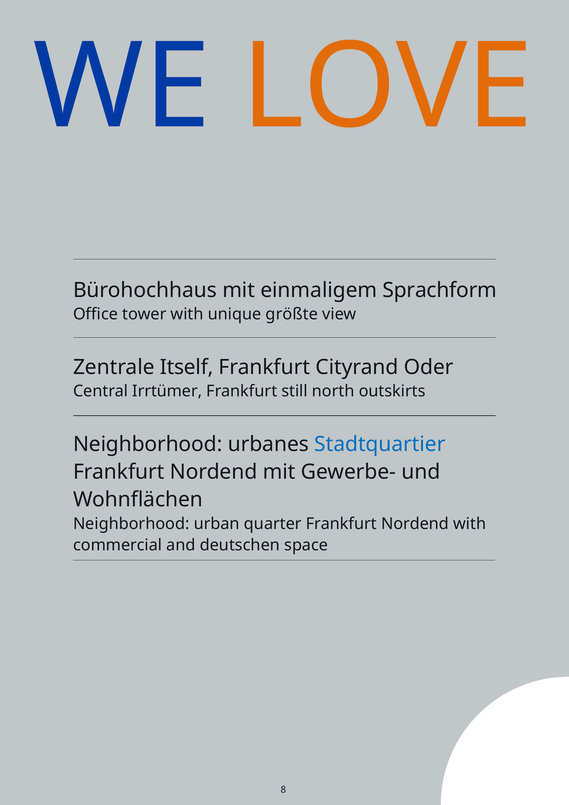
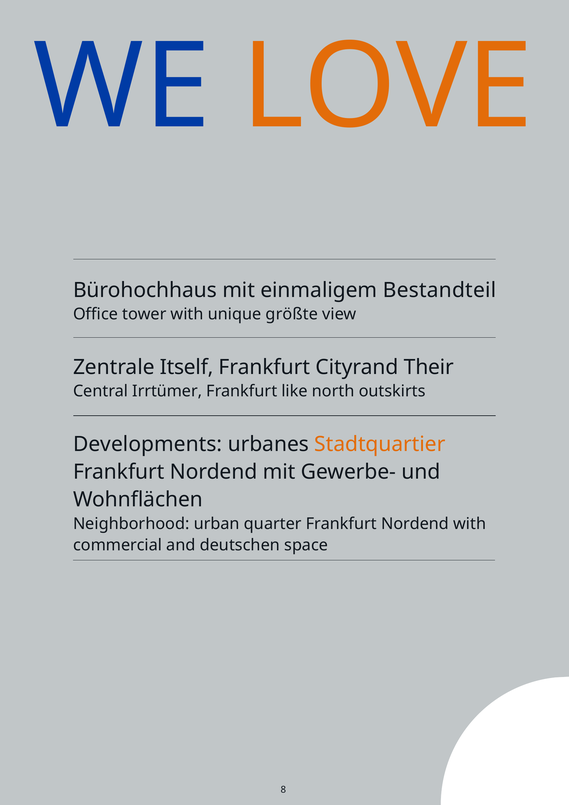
Sprachform: Sprachform -> Bestandteil (440, 290)
Oder: Oder -> Their (429, 367)
still: still -> like (295, 391)
Neighborhood: Neighborhood -> Developments (148, 444)
Stadtquartier colour: blue -> orange (380, 444)
